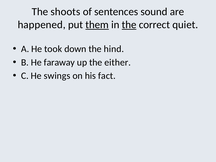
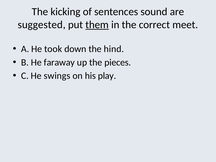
shoots: shoots -> kicking (65, 12)
happened: happened -> suggested (42, 25)
the underline: present -> none (129, 25)
quiet: quiet -> meet (185, 25)
either: either -> pieces (118, 62)
fact: fact -> play (107, 76)
